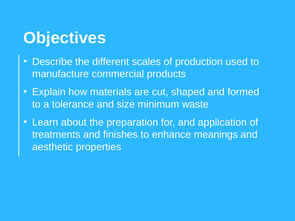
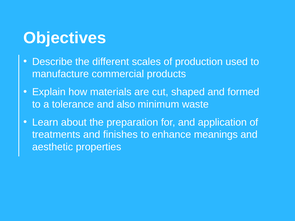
size: size -> also (126, 104)
